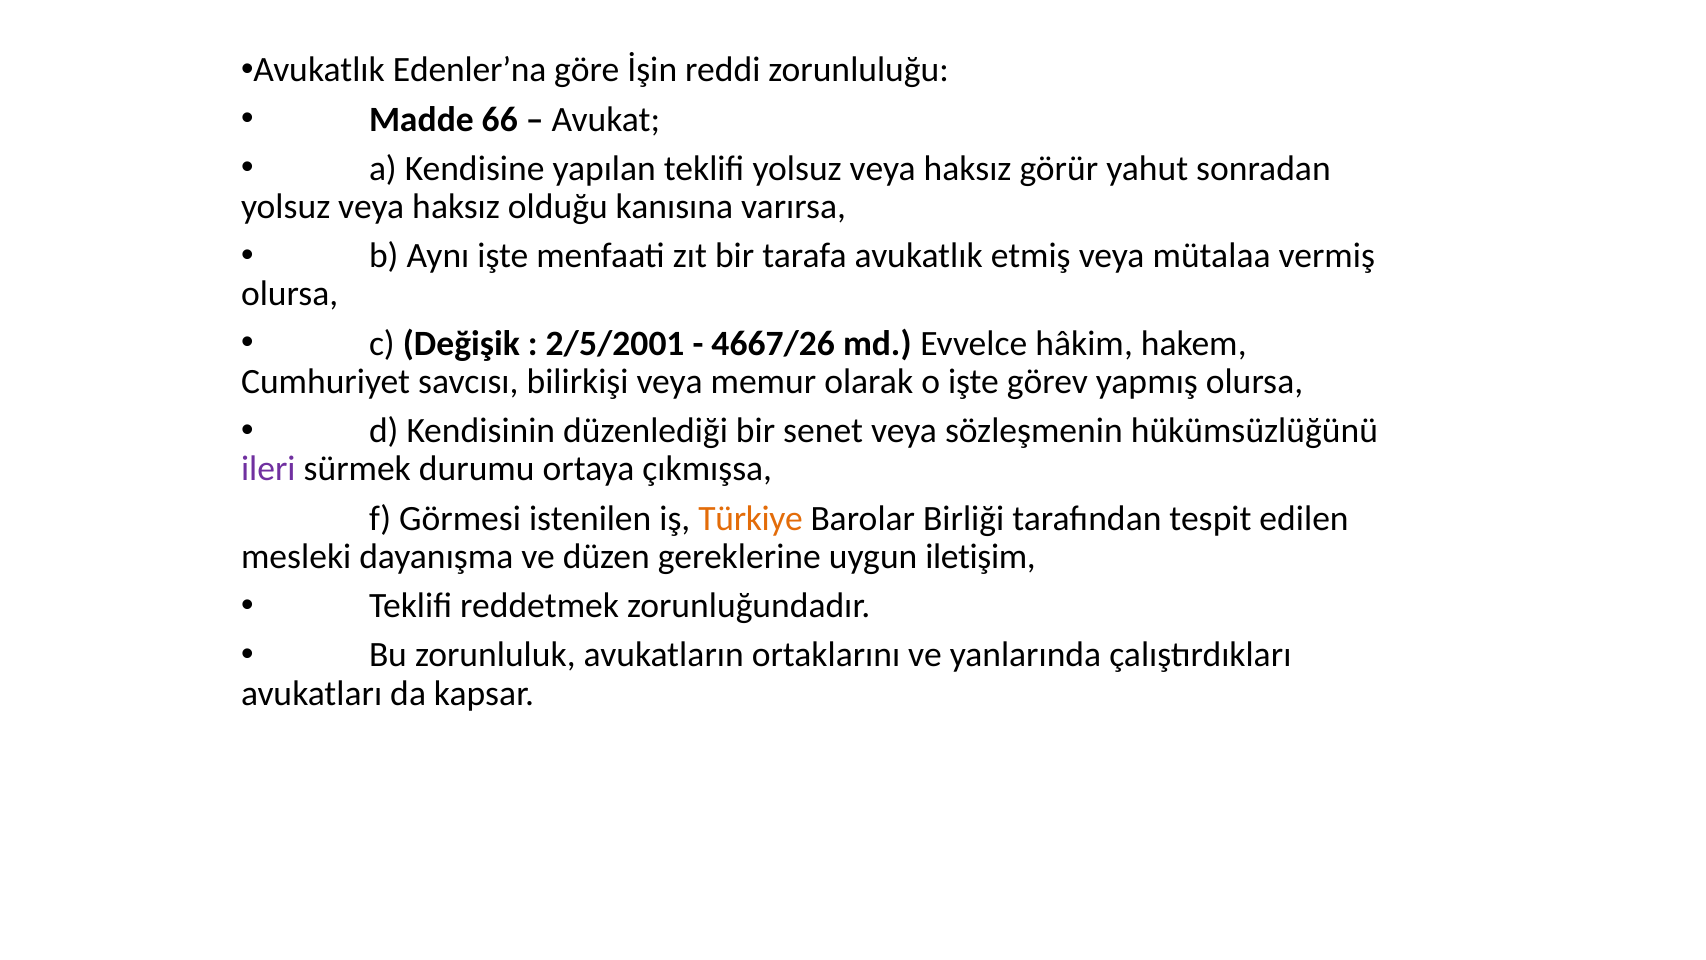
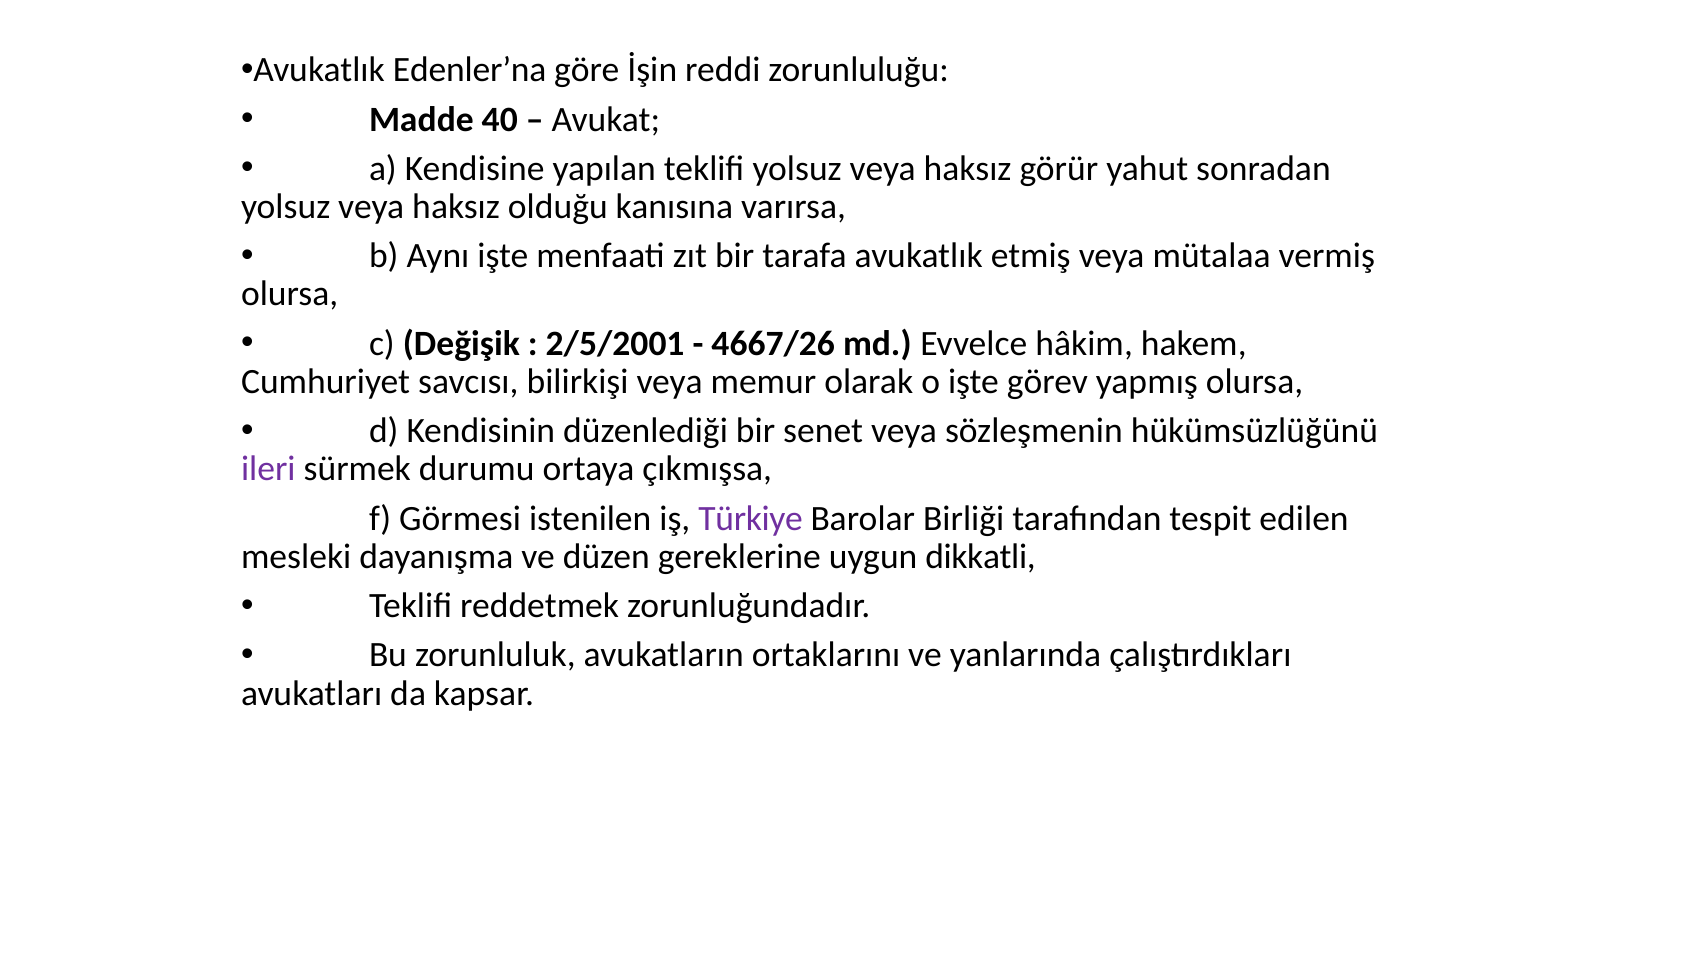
66: 66 -> 40 (500, 119)
Türkiye colour: orange -> purple (751, 518)
iletişim: iletişim -> dikkatli (980, 556)
